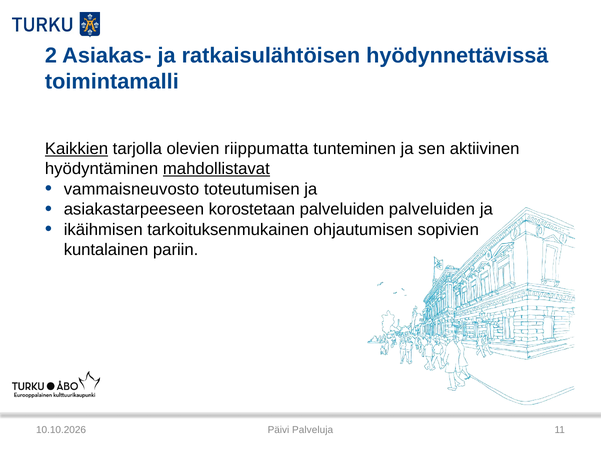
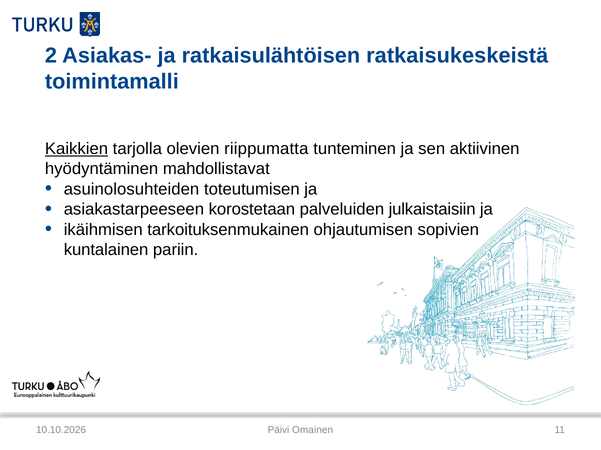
hyödynnettävissä: hyödynnettävissä -> ratkaisukeskeistä (457, 56)
mahdollistavat underline: present -> none (216, 169)
vammaisneuvosto: vammaisneuvosto -> asuinolosuhteiden (132, 190)
palveluiden palveluiden: palveluiden -> julkaistaisiin (432, 210)
Palveluja: Palveluja -> Omainen (313, 430)
